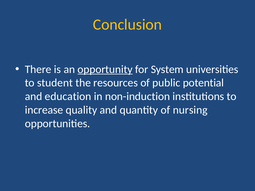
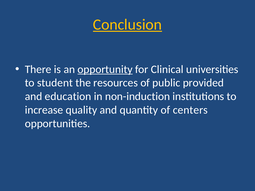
Conclusion underline: none -> present (127, 25)
System: System -> Clinical (167, 69)
potential: potential -> provided (203, 83)
nursing: nursing -> centers (190, 110)
